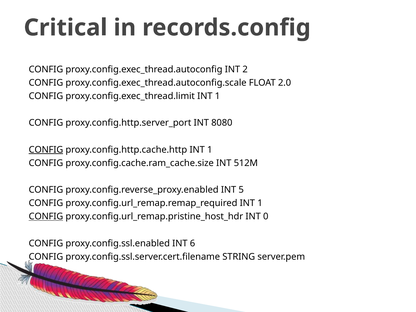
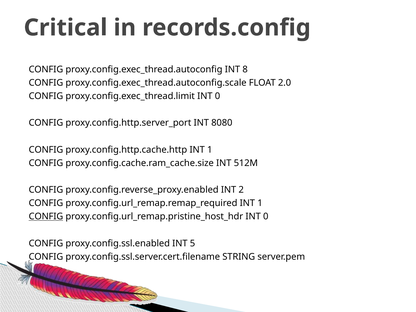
2: 2 -> 8 (245, 69)
proxy.config.exec_thread.limit INT 1: 1 -> 0 (218, 96)
CONFIG underline: present -> none (46, 150)
5: 5 -> 2 (241, 190)
6: 6 -> 5 (192, 243)
